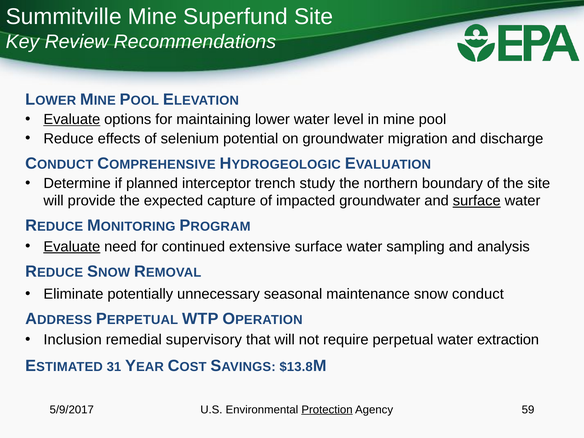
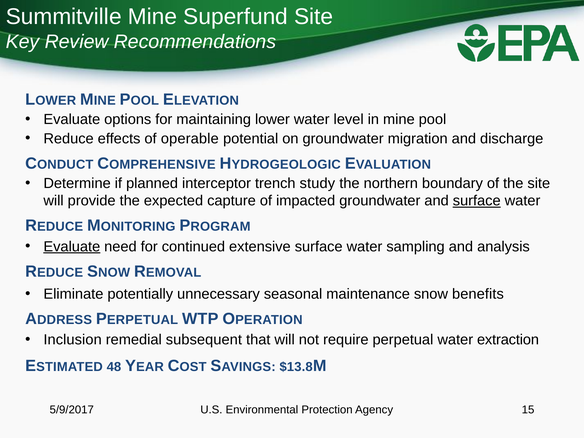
Evaluate underline: present -> none (72, 119)
selenium: selenium -> operable (190, 139)
conduct: conduct -> benefits (478, 294)
supervisory: supervisory -> subsequent (204, 340)
31: 31 -> 48 (114, 367)
Protection underline: present -> none (327, 410)
59: 59 -> 15 (528, 410)
